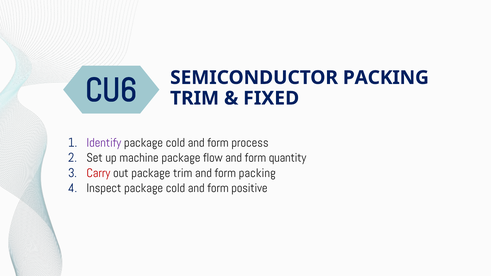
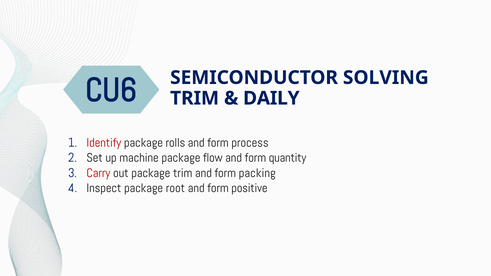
SEMICONDUCTOR PACKING: PACKING -> SOLVING (386, 78)
FIXED: FIXED -> DAILY (271, 98)
Identify colour: purple -> red (104, 143)
cold: cold -> rolls (175, 143)
Inspect package cold: cold -> root (175, 188)
